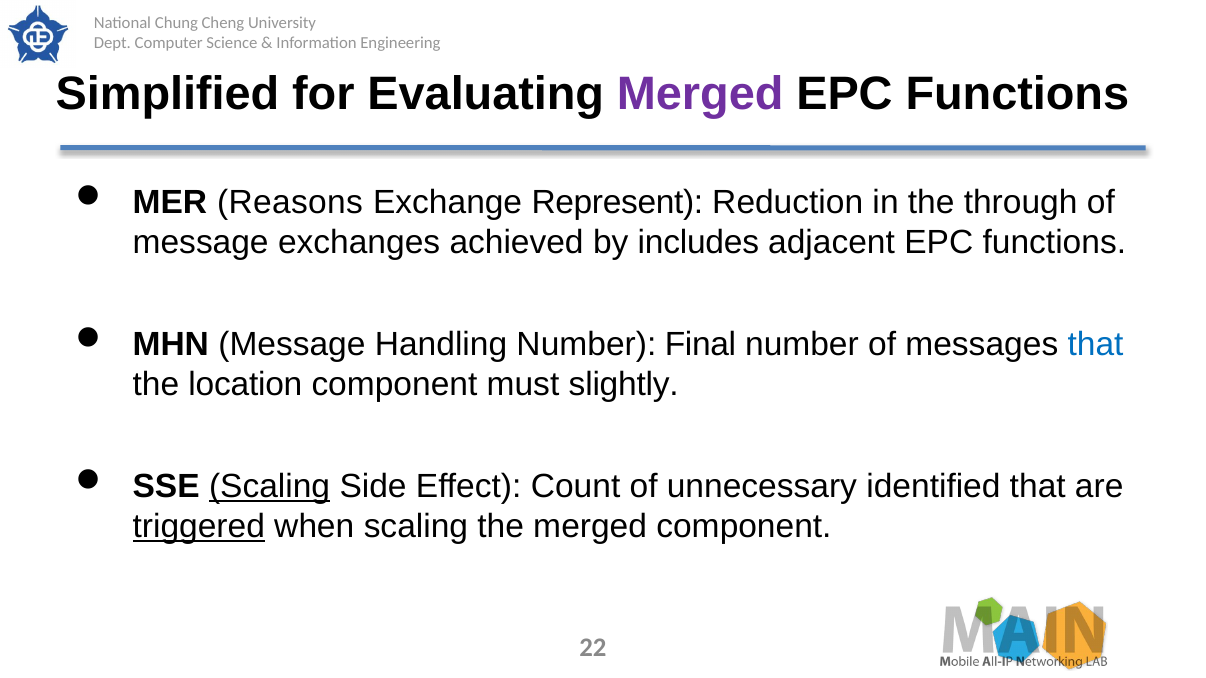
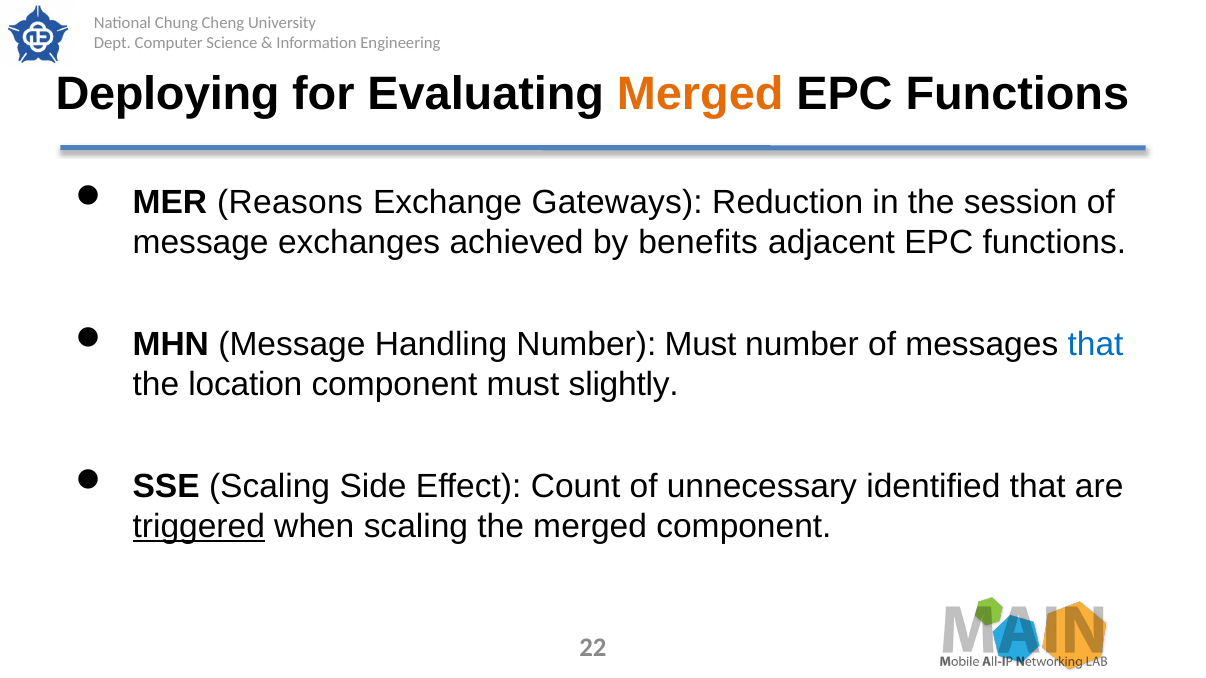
Simplified: Simplified -> Deploying (168, 94)
Merged colour: purple -> orange (700, 94)
Represent: Represent -> Gateways (617, 202)
through: through -> session (1021, 202)
includes: includes -> benefits (698, 242)
Number Final: Final -> Must (701, 344)
Scaling underline: present -> none (270, 486)
